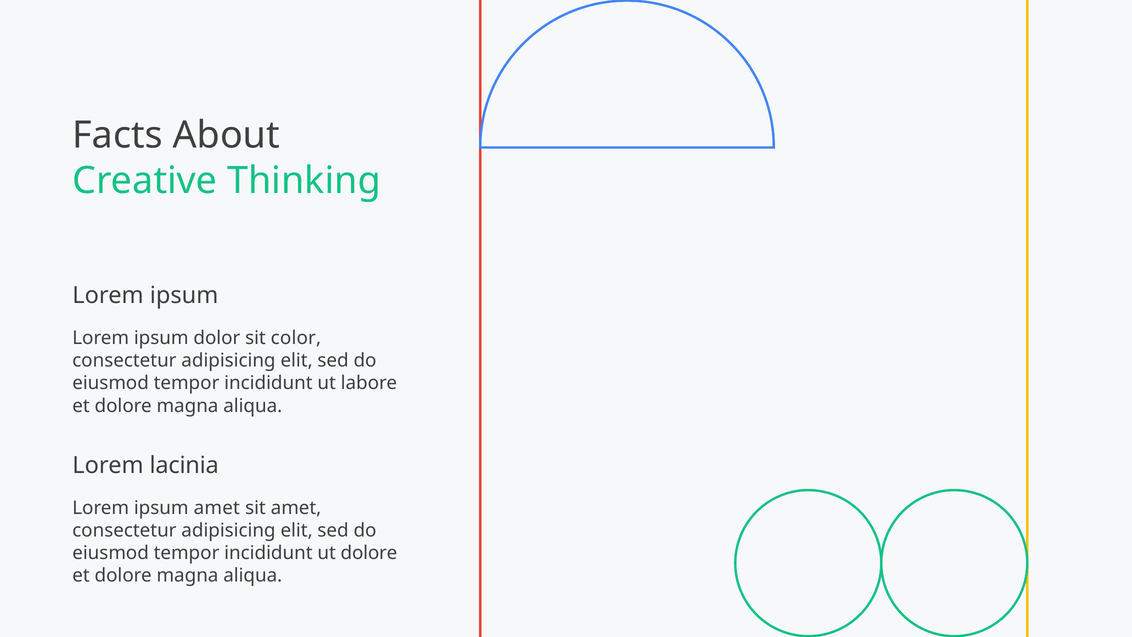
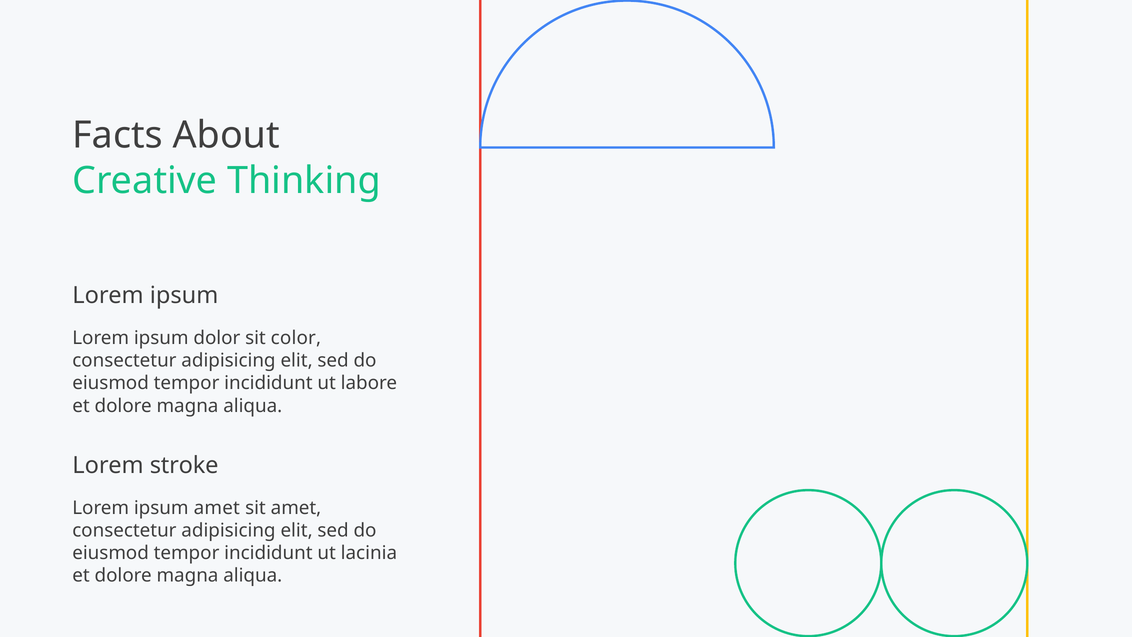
lacinia: lacinia -> stroke (184, 465)
ut dolore: dolore -> lacinia (369, 553)
